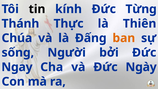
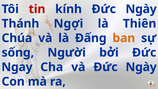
tin colour: black -> red (37, 9)
kính Đức Từng: Từng -> Ngày (141, 9)
Thực: Thực -> Ngợi (68, 24)
